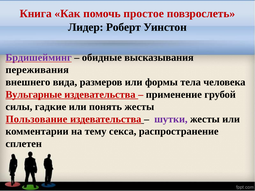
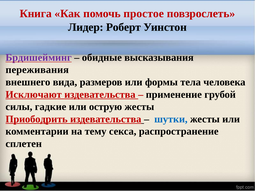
Вульгарные: Вульгарные -> Исключают (34, 95)
понять: понять -> острую (106, 107)
Пользование: Пользование -> Приободрить (37, 119)
шутки colour: purple -> blue (171, 119)
